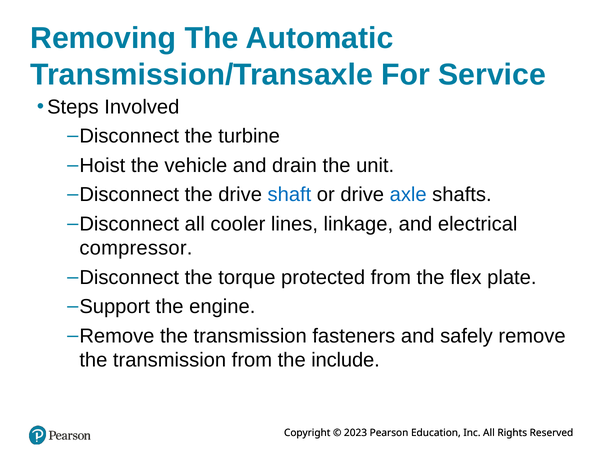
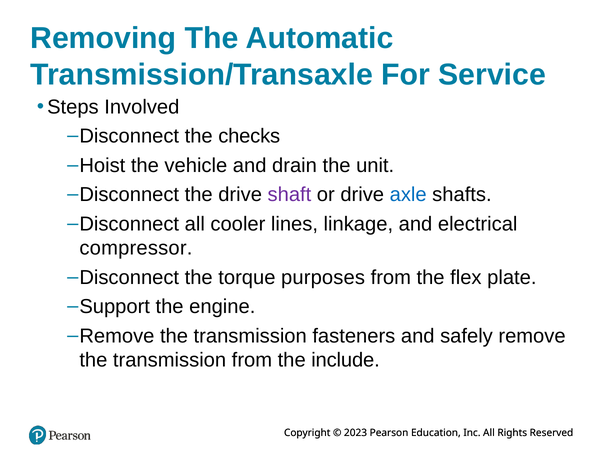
turbine: turbine -> checks (249, 136)
shaft colour: blue -> purple (289, 195)
protected: protected -> purposes (323, 277)
